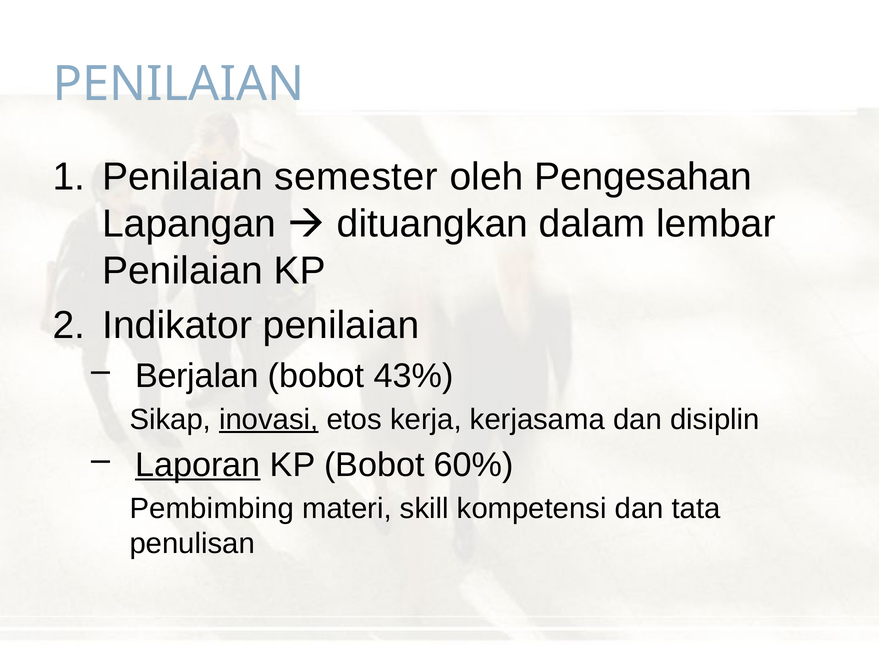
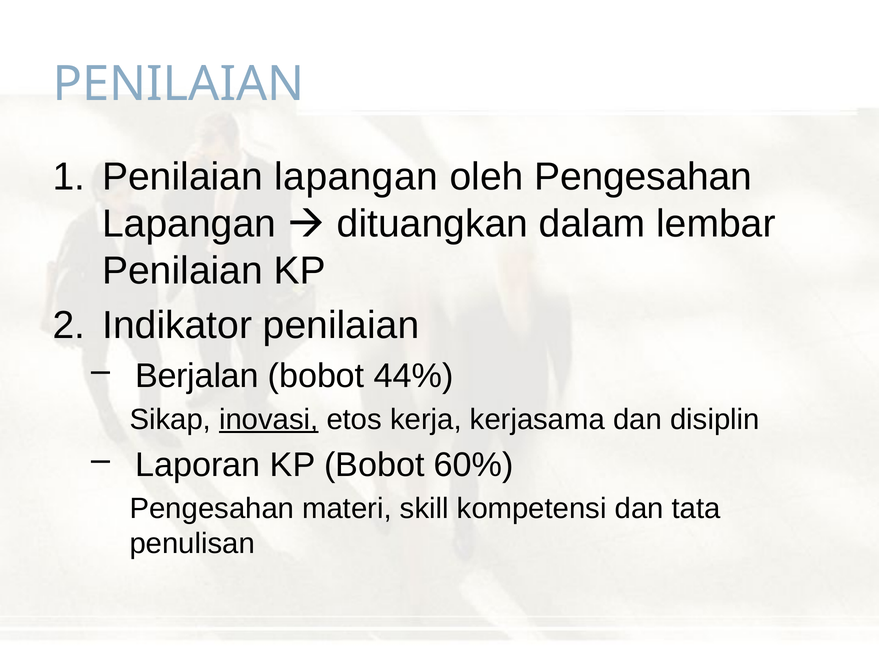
Penilaian semester: semester -> lapangan (356, 177)
43%: 43% -> 44% (414, 376)
Laporan underline: present -> none (198, 465)
Pembimbing: Pembimbing -> Pengesahan (212, 509)
